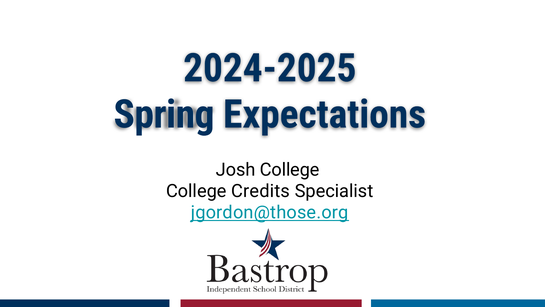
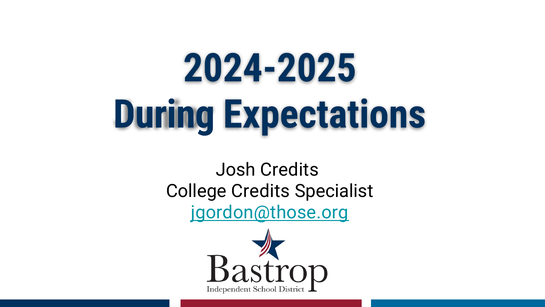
Spring: Spring -> During (164, 114)
Josh College: College -> Credits (289, 170)
